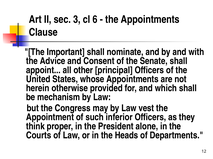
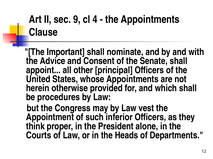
3: 3 -> 9 (77, 20)
6: 6 -> 4 (95, 20)
mechanism: mechanism -> procedures (59, 98)
